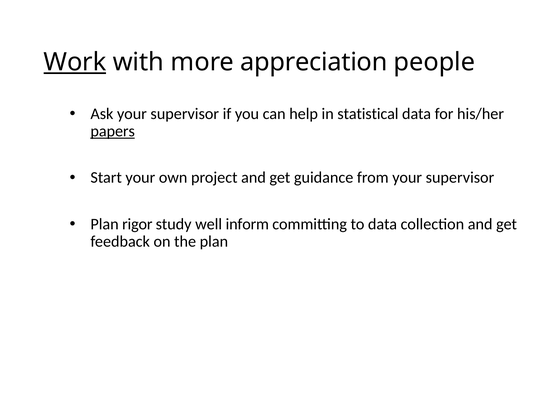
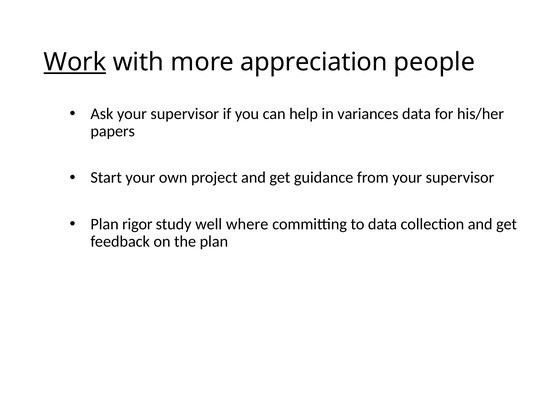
statistical: statistical -> variances (368, 114)
papers underline: present -> none (113, 131)
inform: inform -> where (247, 224)
